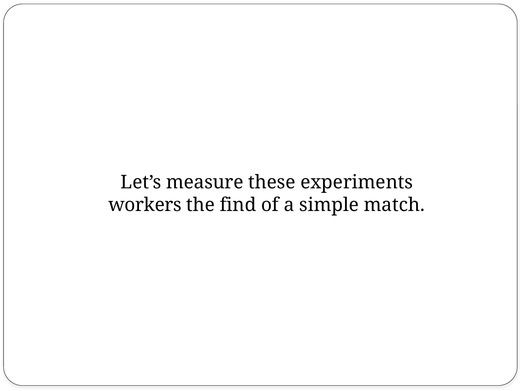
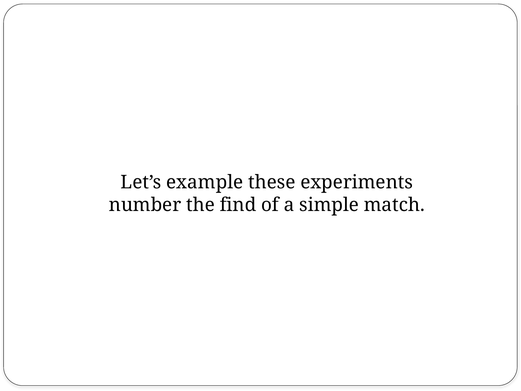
measure: measure -> example (205, 182)
workers: workers -> number (145, 205)
